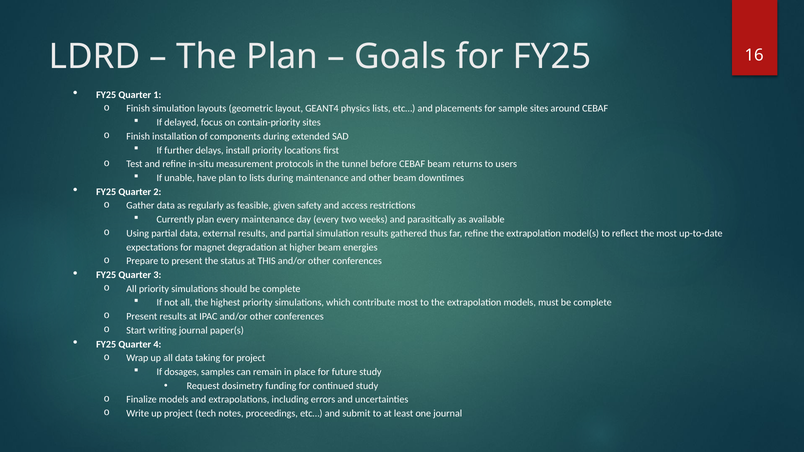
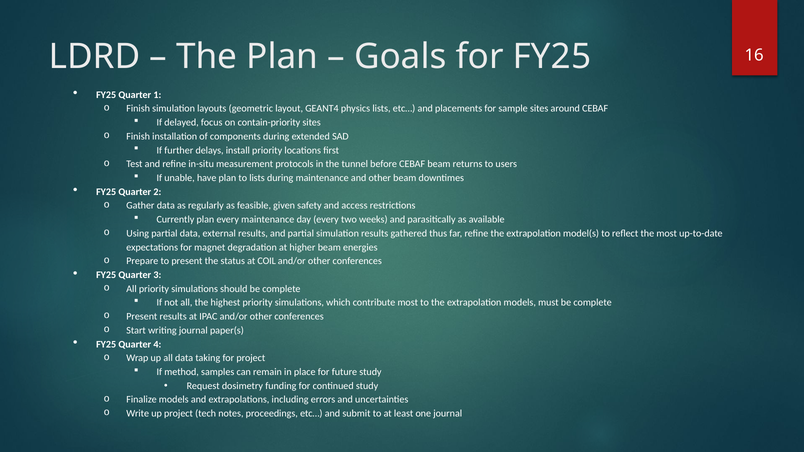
THIS: THIS -> COIL (267, 261)
dosages: dosages -> method (182, 372)
